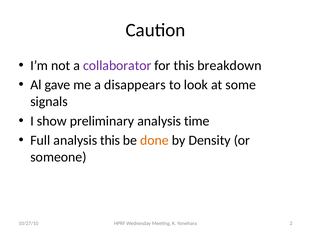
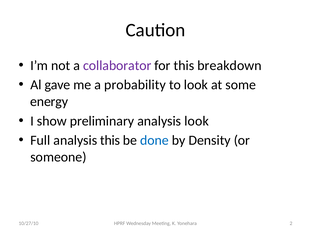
disappears: disappears -> probability (135, 85)
signals: signals -> energy (49, 101)
analysis time: time -> look (197, 121)
done colour: orange -> blue (154, 140)
